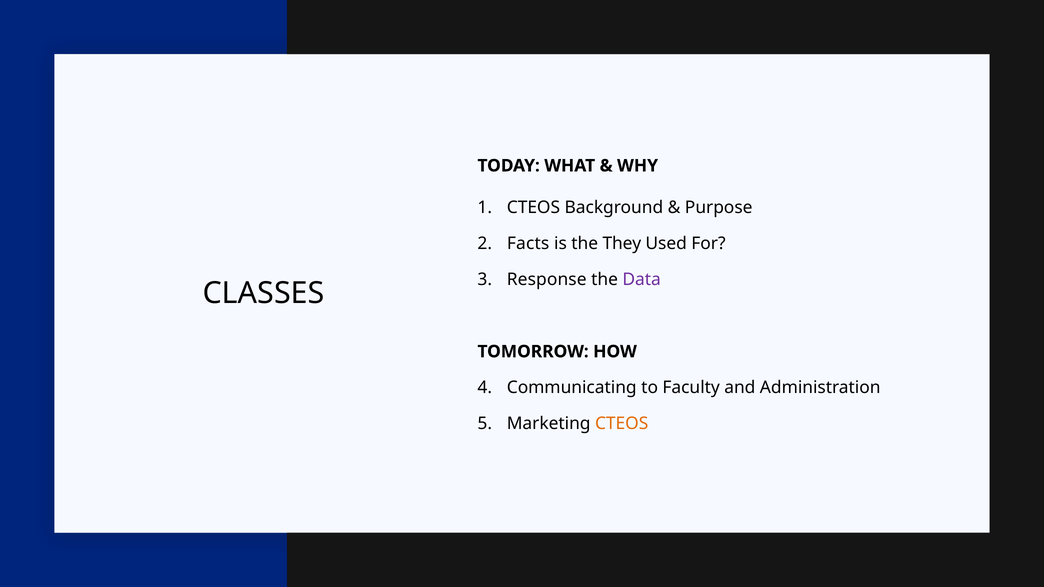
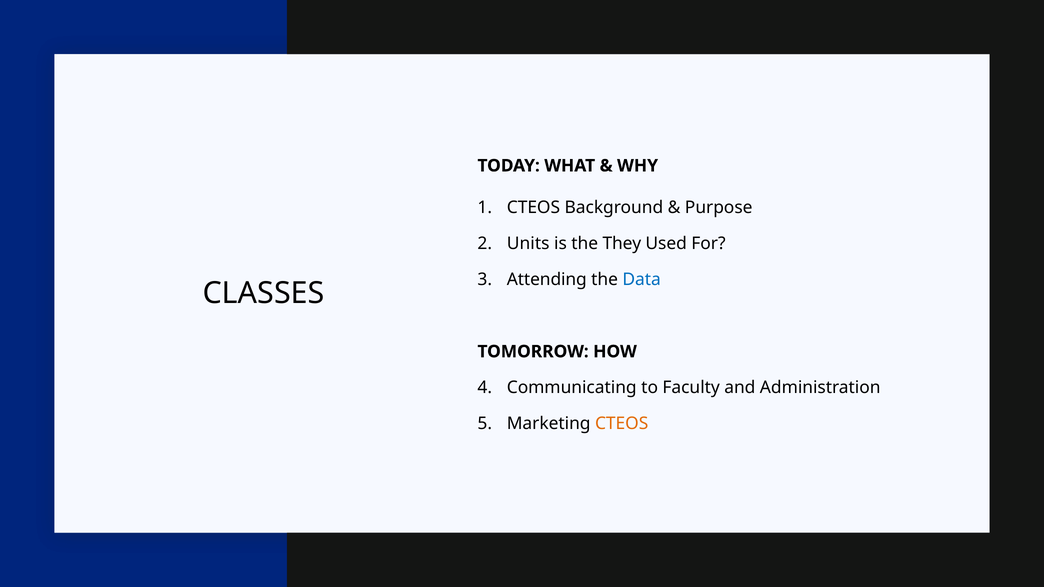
Facts: Facts -> Units (528, 243)
Response: Response -> Attending (547, 280)
Data colour: purple -> blue (642, 280)
